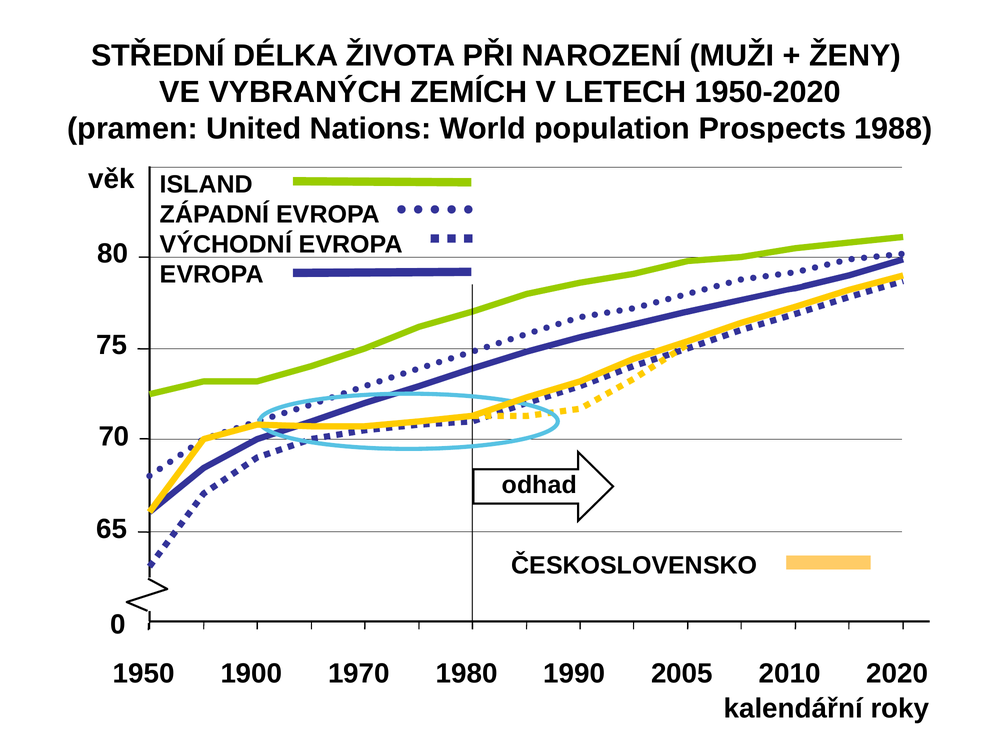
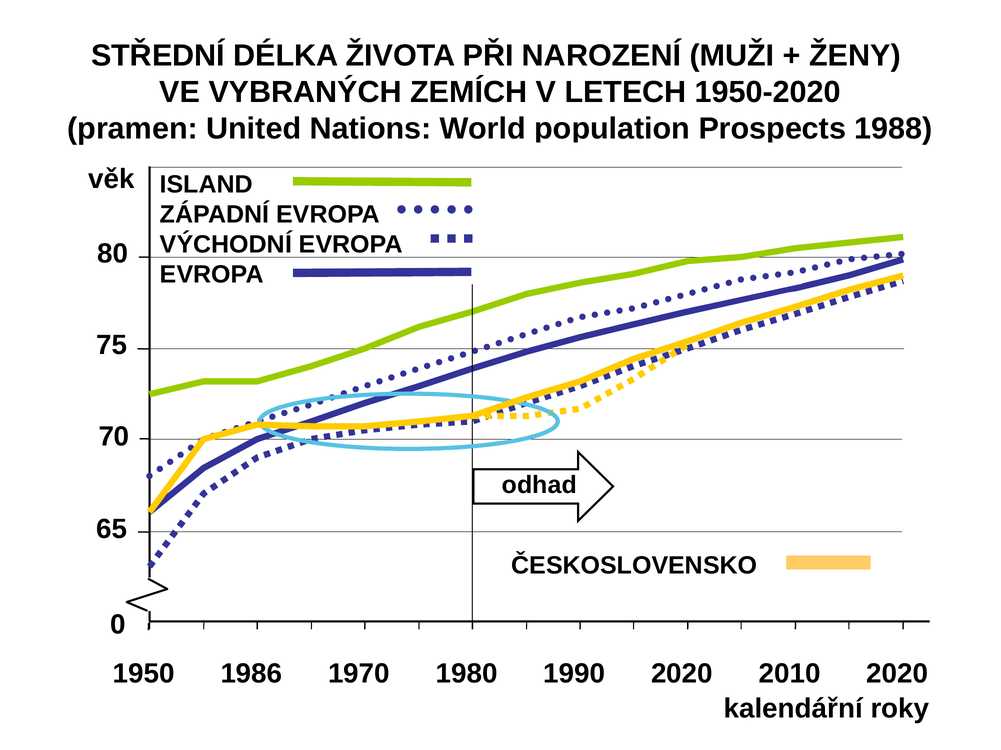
1900: 1900 -> 1986 (251, 674)
1990 2005: 2005 -> 2020 (682, 674)
